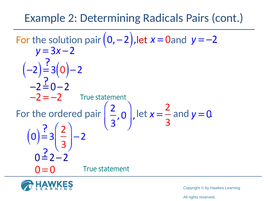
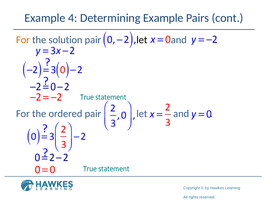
2: 2 -> 4 (73, 18)
Determining Radicals: Radicals -> Example (163, 18)
let colour: red -> black (142, 40)
